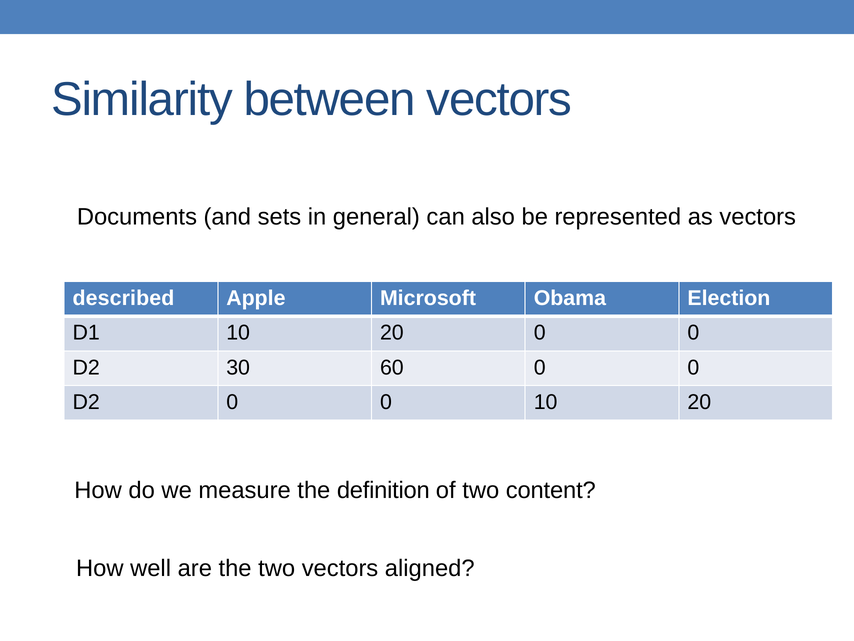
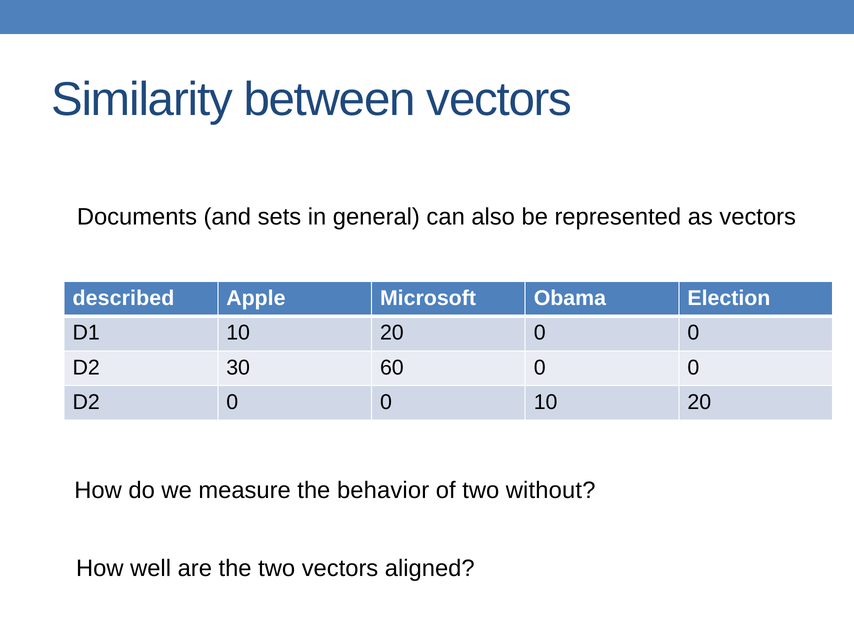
definition: definition -> behavior (383, 490)
content: content -> without (551, 490)
